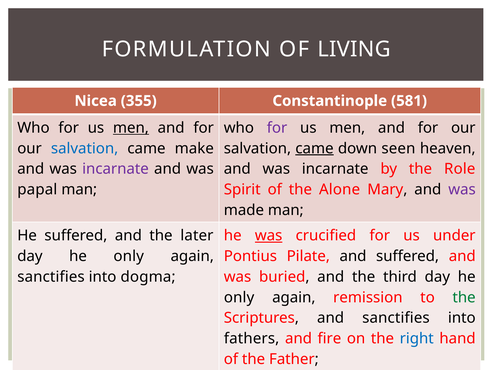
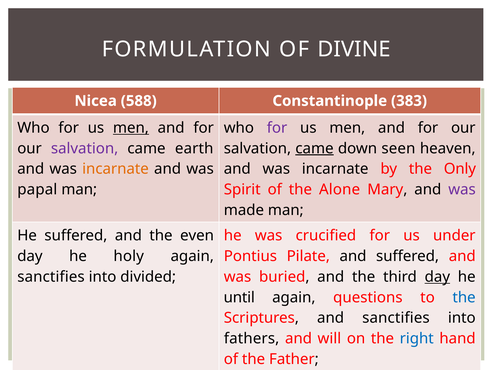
OF LIVING: LIVING -> DIVINE (354, 49)
355: 355 -> 588 (139, 101)
581: 581 -> 383 (409, 101)
salvation colour: blue -> purple (85, 148)
make: make -> earth (194, 148)
incarnate colour: purple -> orange (116, 169)
Role: Role -> Only (460, 169)
later: later -> even (197, 236)
was underline: present -> none (269, 236)
only: only -> holy (129, 256)
dogma: dogma -> divided (148, 277)
day underline: none -> present (437, 277)
only: only -> until (239, 297)
remission: remission -> questions (368, 297)
the colour: green -> blue (464, 297)
fire: fire -> will (329, 338)
